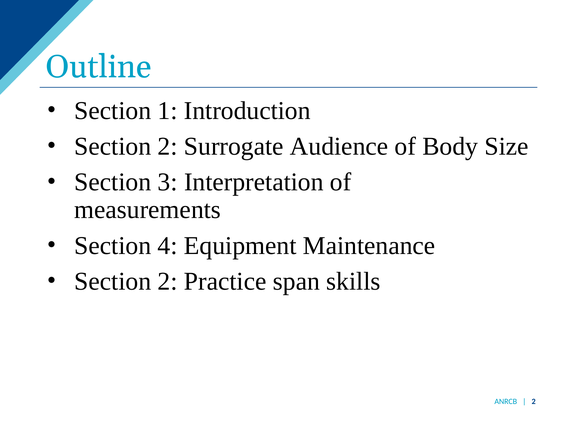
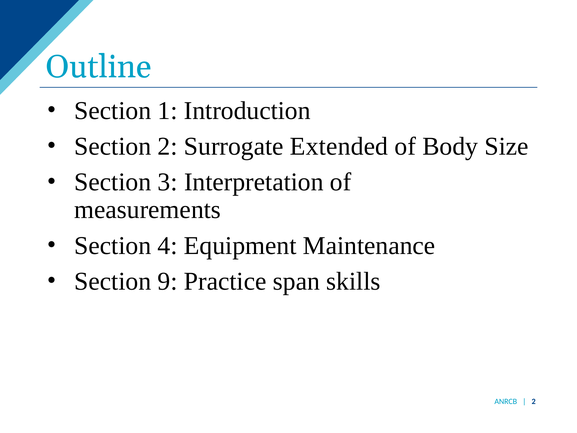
Audience: Audience -> Extended (339, 146)
2: 2 -> 9 (168, 281)
